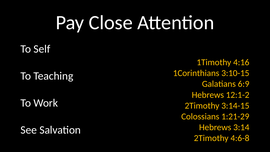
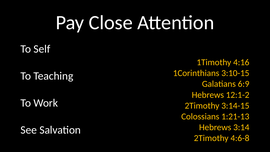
1:21-29: 1:21-29 -> 1:21-13 (235, 116)
